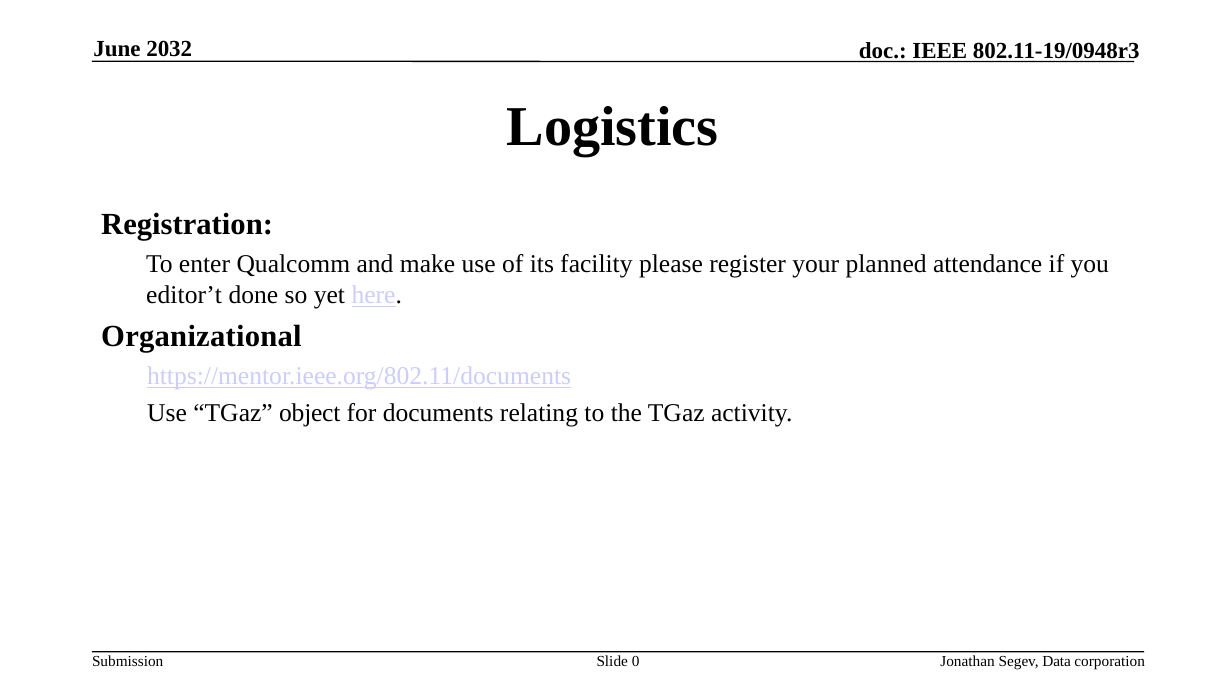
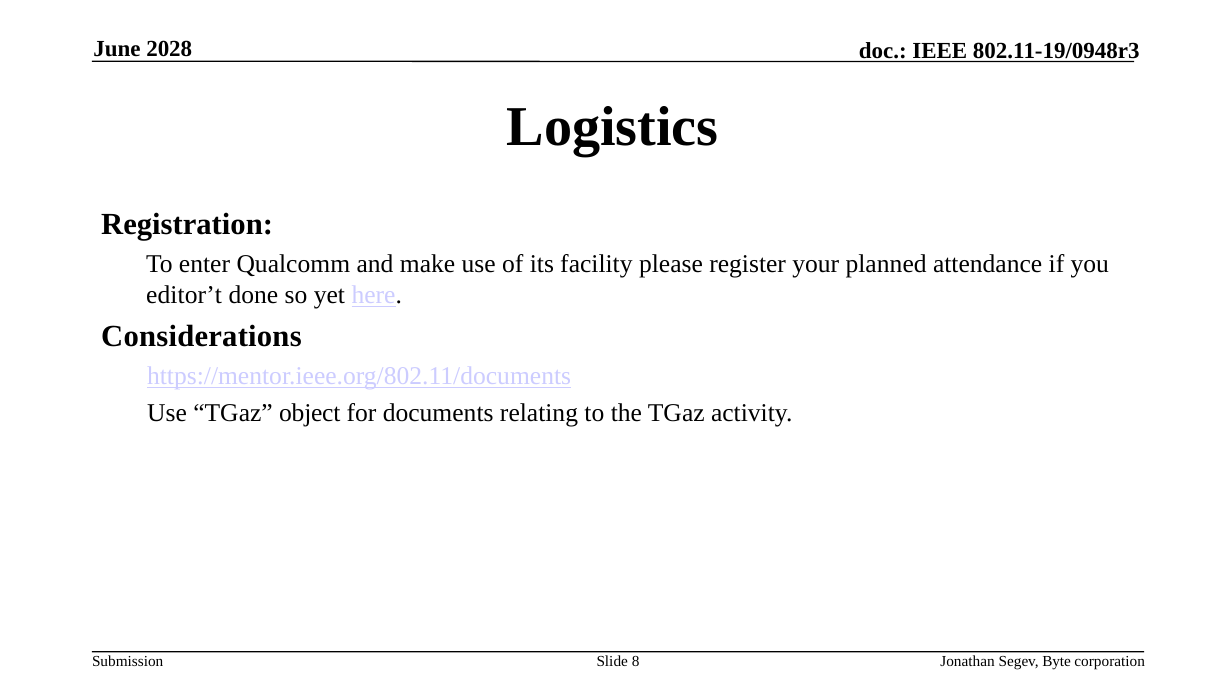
2032: 2032 -> 2028 (169, 49)
Organizational: Organizational -> Considerations (201, 337)
0: 0 -> 8 (636, 661)
Data: Data -> Byte (1057, 661)
